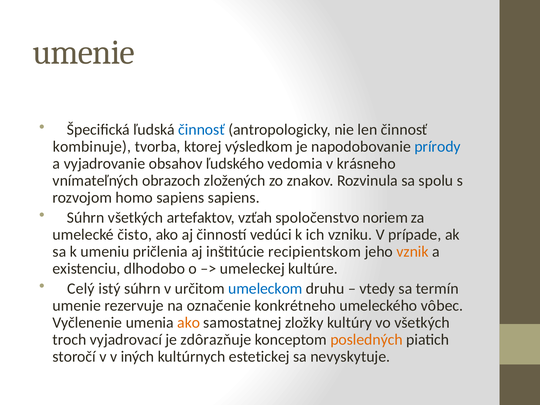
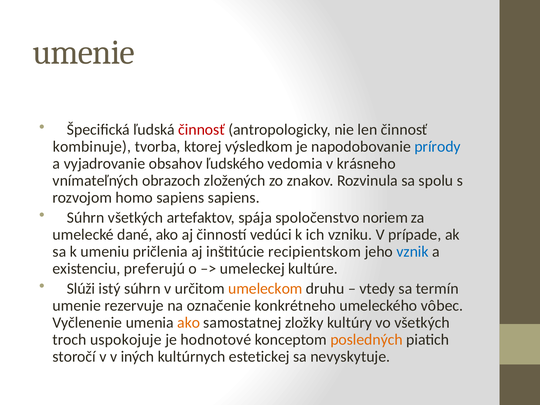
činnosť colour: blue -> red (202, 130)
vzťah: vzťah -> spája (255, 218)
čisto: čisto -> dané (135, 235)
vznik colour: orange -> blue (413, 252)
dlhodobo: dlhodobo -> preferujú (154, 269)
Celý: Celý -> Slúži (81, 289)
umeleckom colour: blue -> orange (265, 289)
vyjadrovací: vyjadrovací -> uspokojuje (126, 340)
zdôrazňuje: zdôrazňuje -> hodnotové (216, 340)
